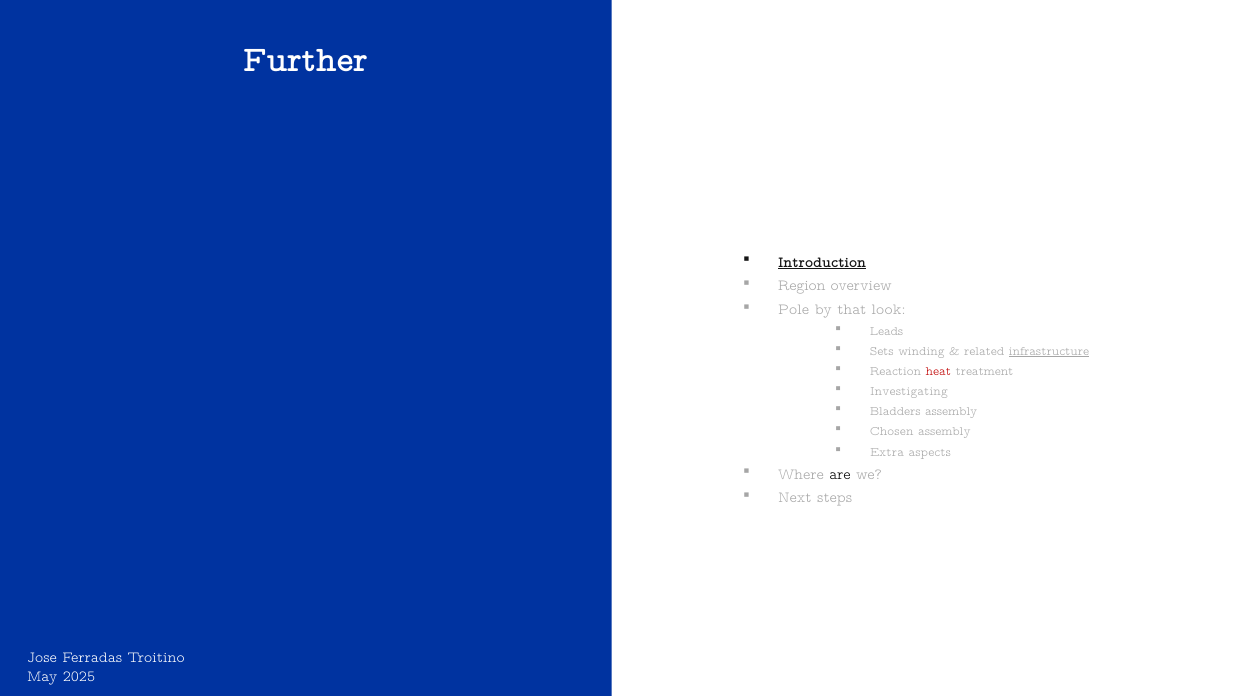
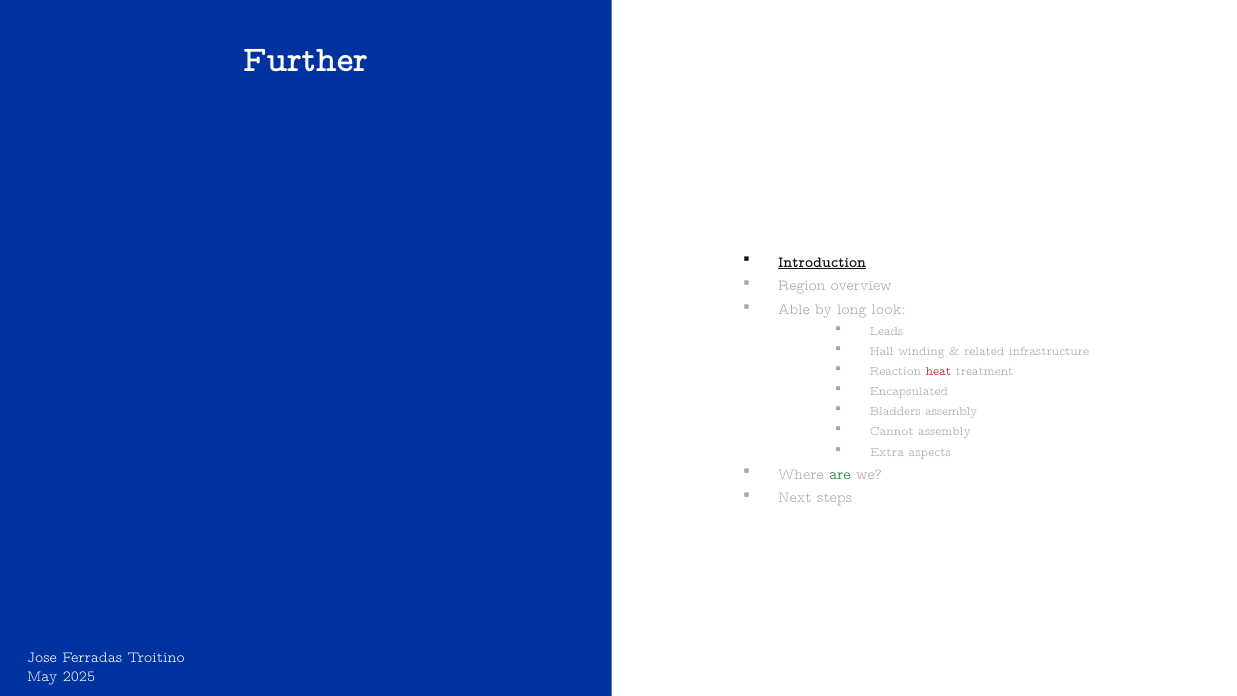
Pole: Pole -> Able (794, 309)
that: that -> long (852, 309)
Sets: Sets -> Hall (882, 351)
infrastructure underline: present -> none (1049, 351)
Investigating: Investigating -> Encapsulated (909, 391)
Chosen: Chosen -> Cannot (892, 432)
are colour: black -> green (840, 474)
